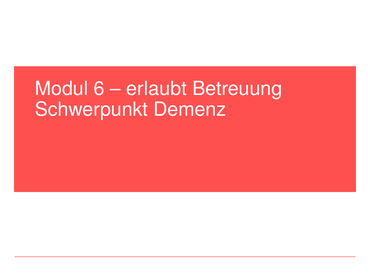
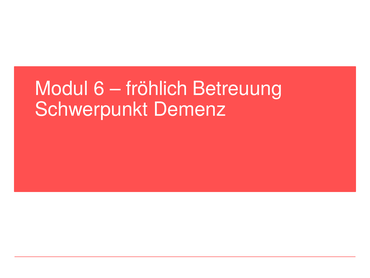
erlaubt: erlaubt -> fröhlich (157, 89)
